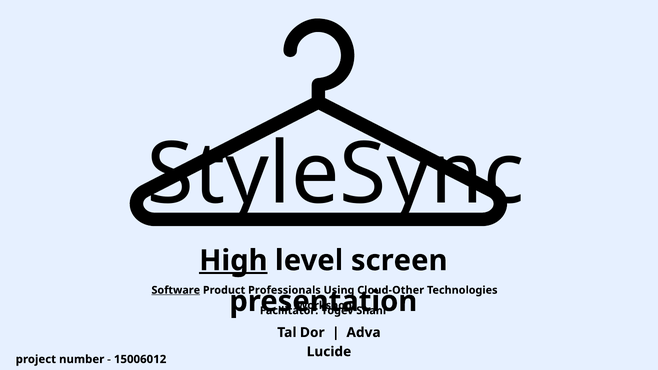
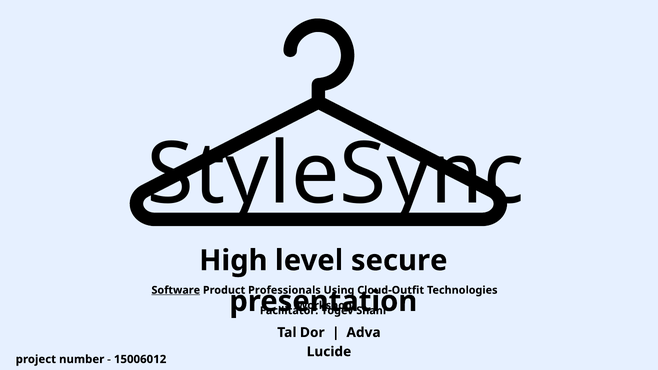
High underline: present -> none (233, 261)
screen: screen -> secure (399, 261)
Cloud-Other: Cloud-Other -> Cloud-Outfit (391, 290)
